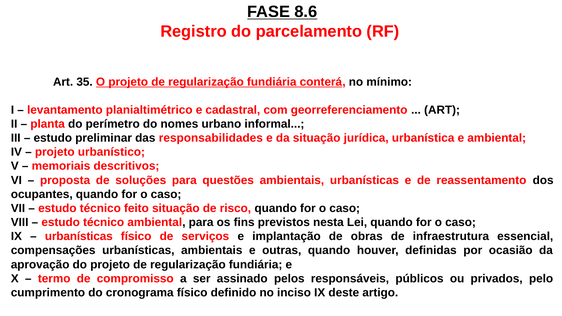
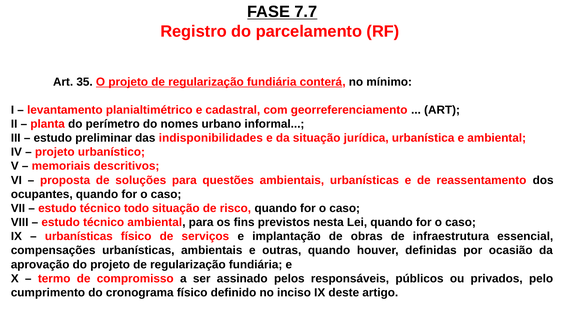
8.6: 8.6 -> 7.7 (306, 12)
responsabilidades: responsabilidades -> indisponibilidades (211, 138)
feito: feito -> todo (136, 208)
